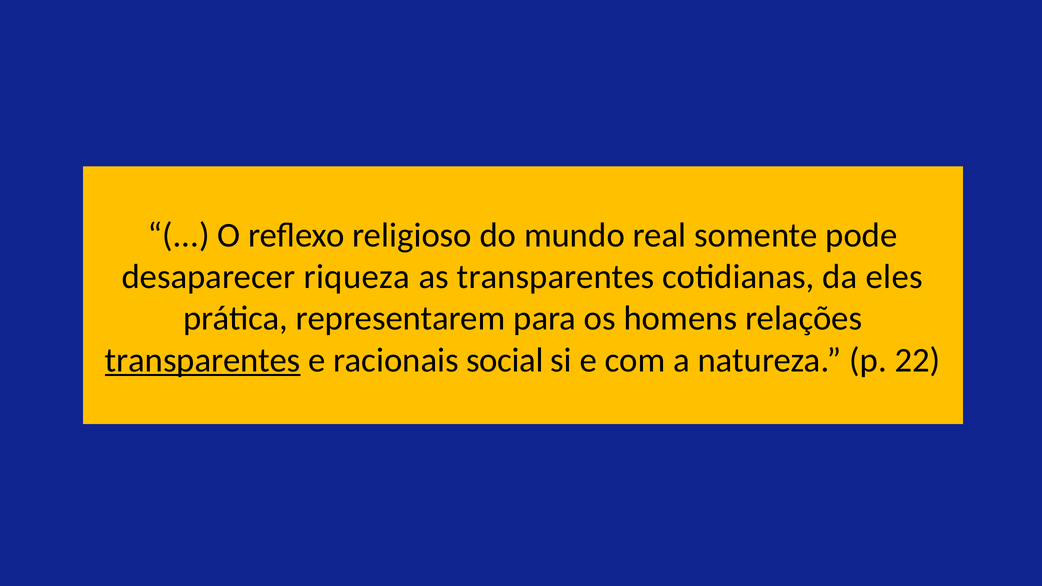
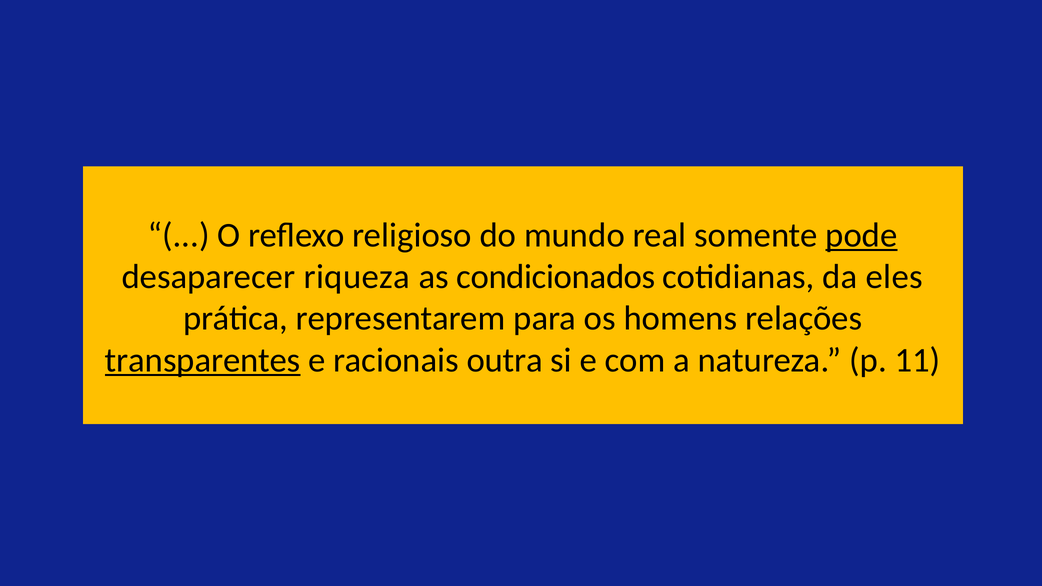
pode underline: none -> present (861, 235)
as transparentes: transparentes -> condicionados (556, 277)
social: social -> outra (505, 360)
22: 22 -> 11 (918, 360)
